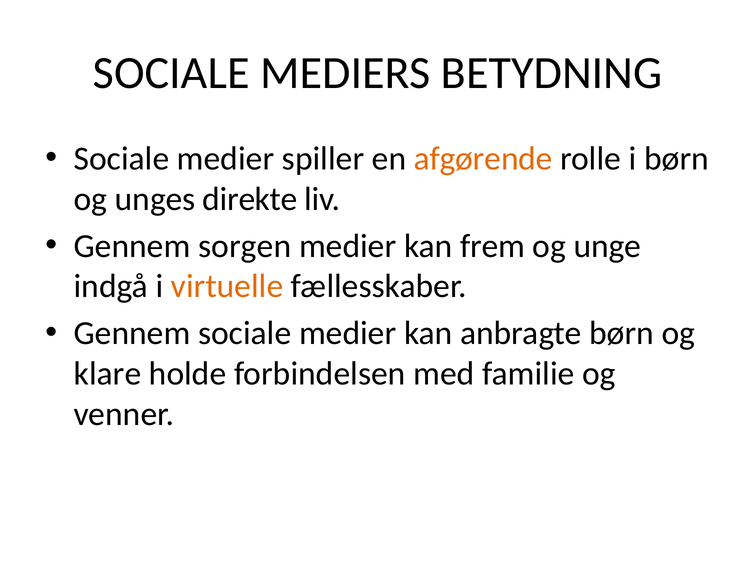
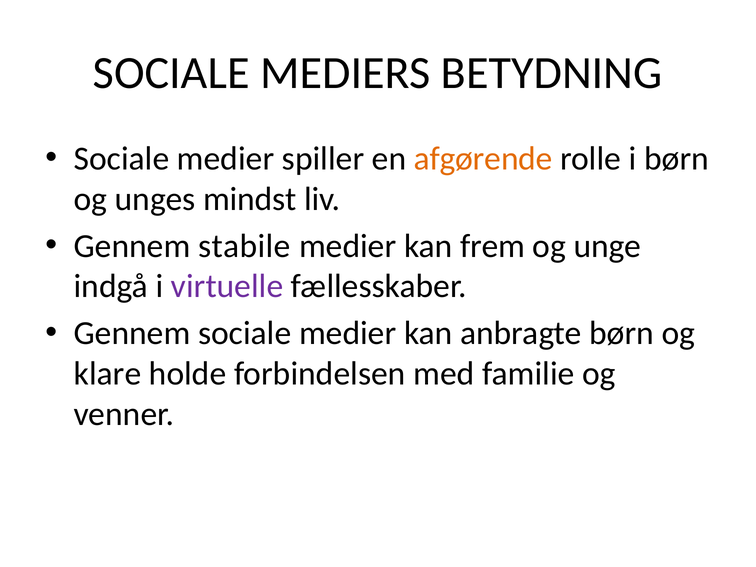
direkte: direkte -> mindst (250, 199)
sorgen: sorgen -> stabile (245, 246)
virtuelle colour: orange -> purple (227, 286)
